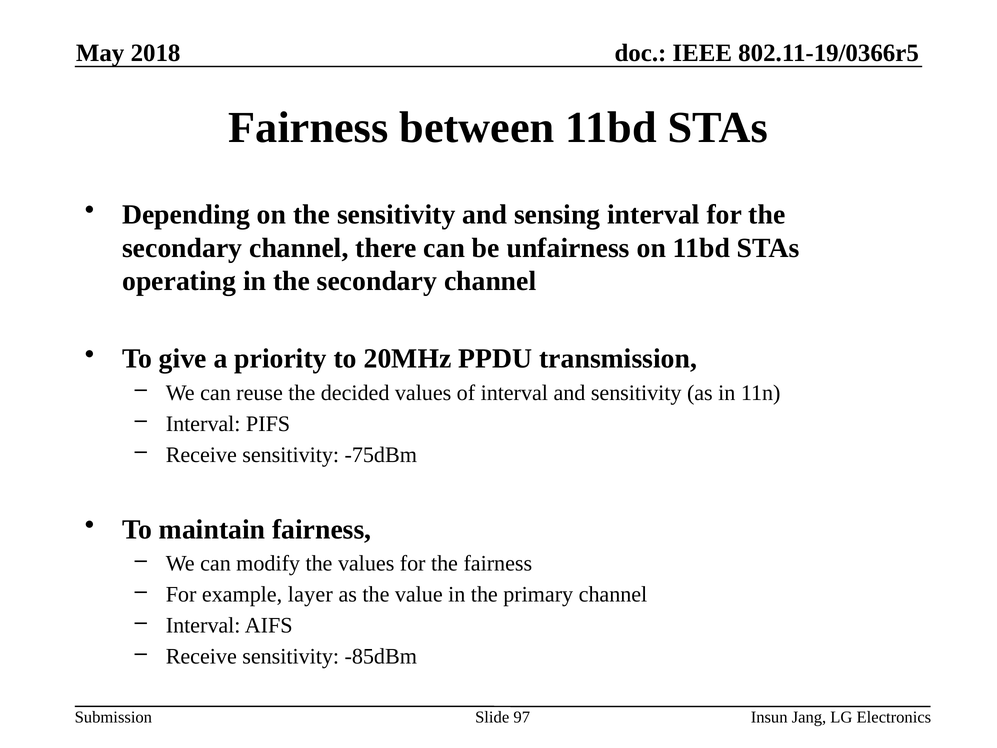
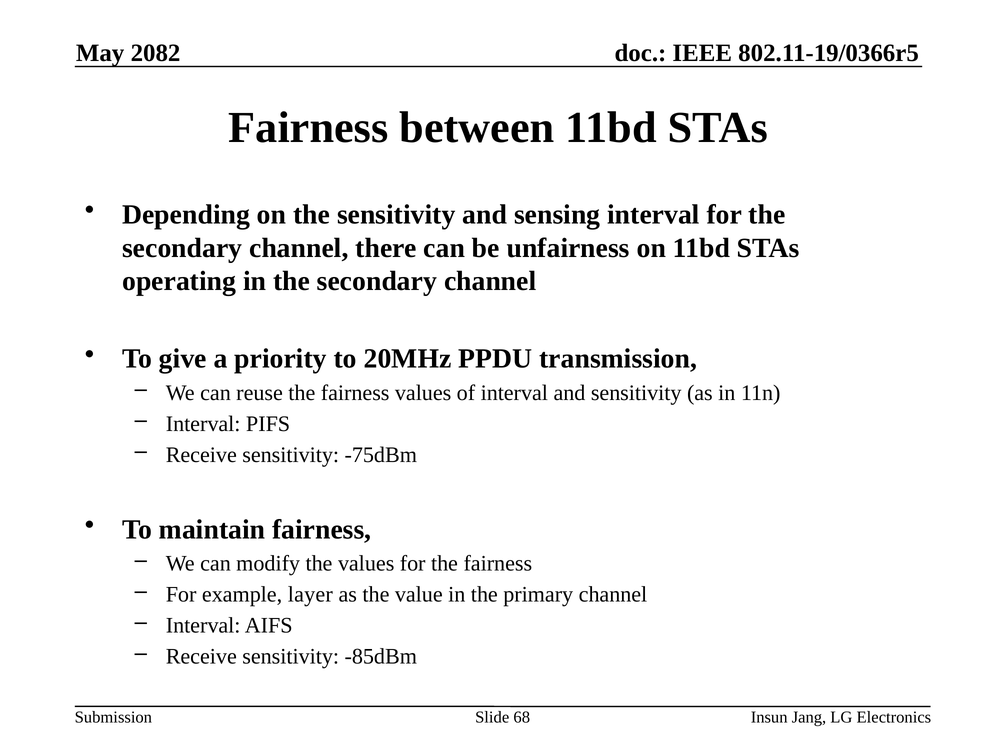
2018: 2018 -> 2082 (156, 53)
reuse the decided: decided -> fairness (355, 393)
97: 97 -> 68 (522, 717)
